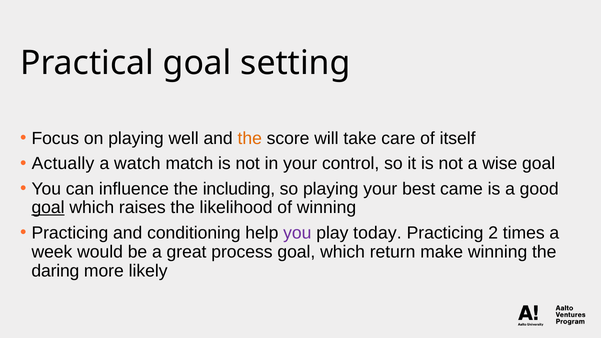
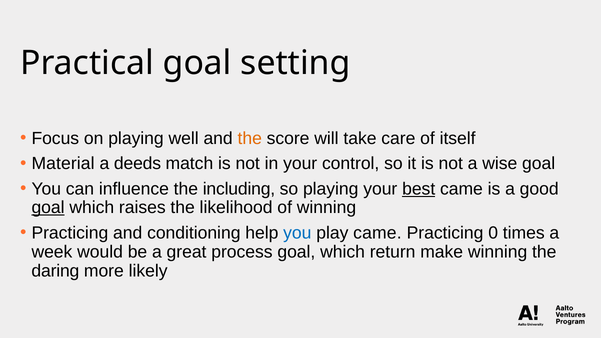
Actually: Actually -> Material (63, 164)
watch: watch -> deeds (138, 164)
best underline: none -> present (419, 189)
you colour: purple -> blue (297, 233)
play today: today -> came (377, 233)
2: 2 -> 0 (493, 233)
